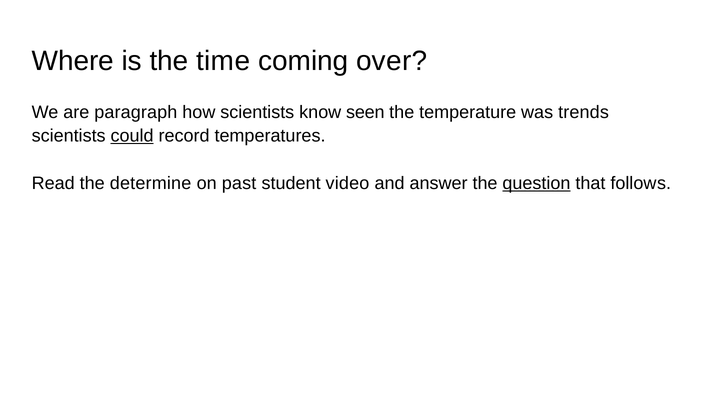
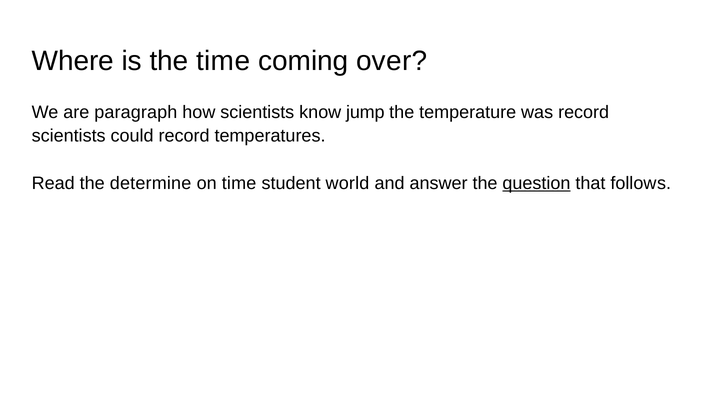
seen: seen -> jump (365, 112)
was trends: trends -> record (584, 112)
could underline: present -> none (132, 136)
on past: past -> time (239, 183)
video: video -> world (347, 183)
